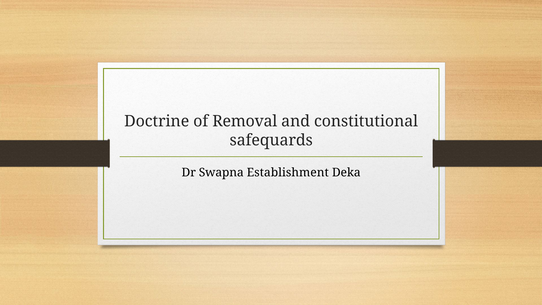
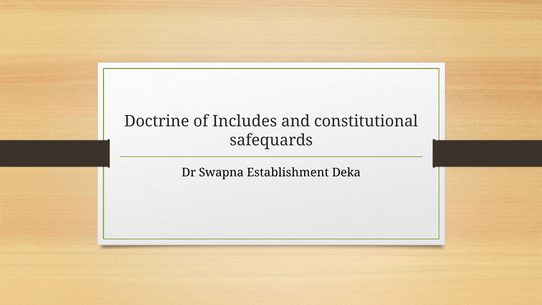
Removal: Removal -> Includes (245, 121)
